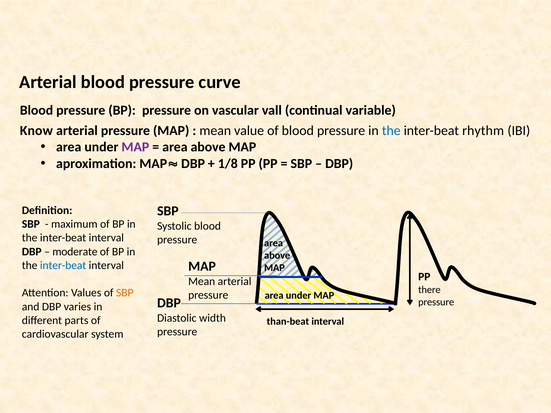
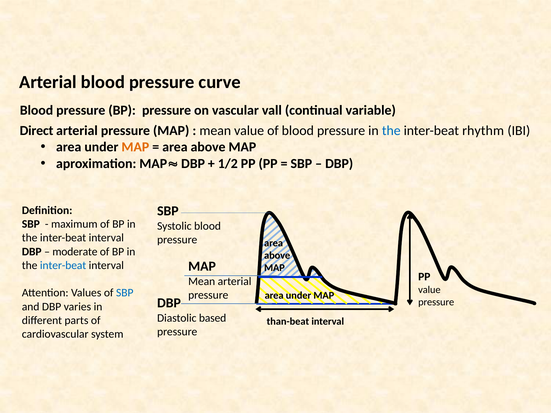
Know: Know -> Direct (37, 131)
MAP colour: purple -> orange (135, 147)
1/8: 1/8 -> 1/2 (228, 164)
there: there -> value (429, 290)
SBP colour: orange -> blue (125, 293)
width: width -> based (213, 318)
